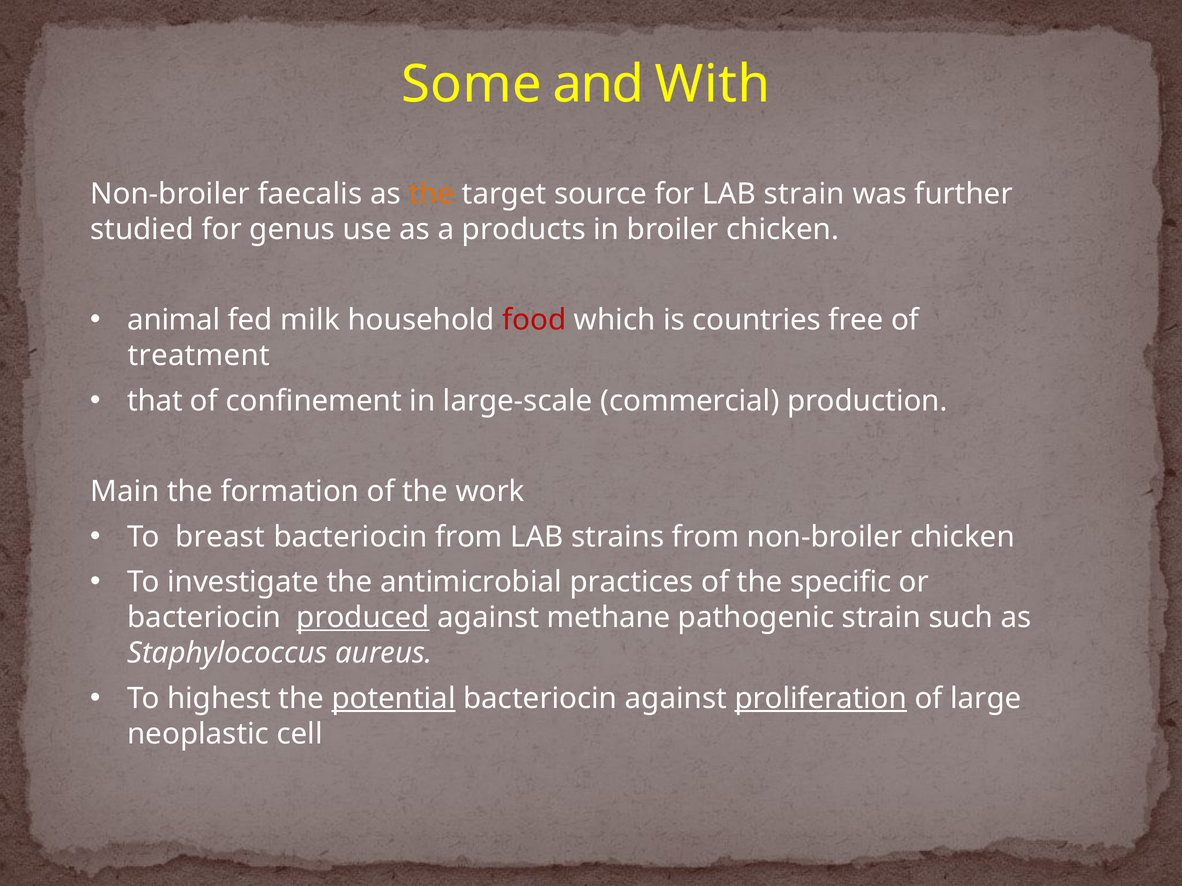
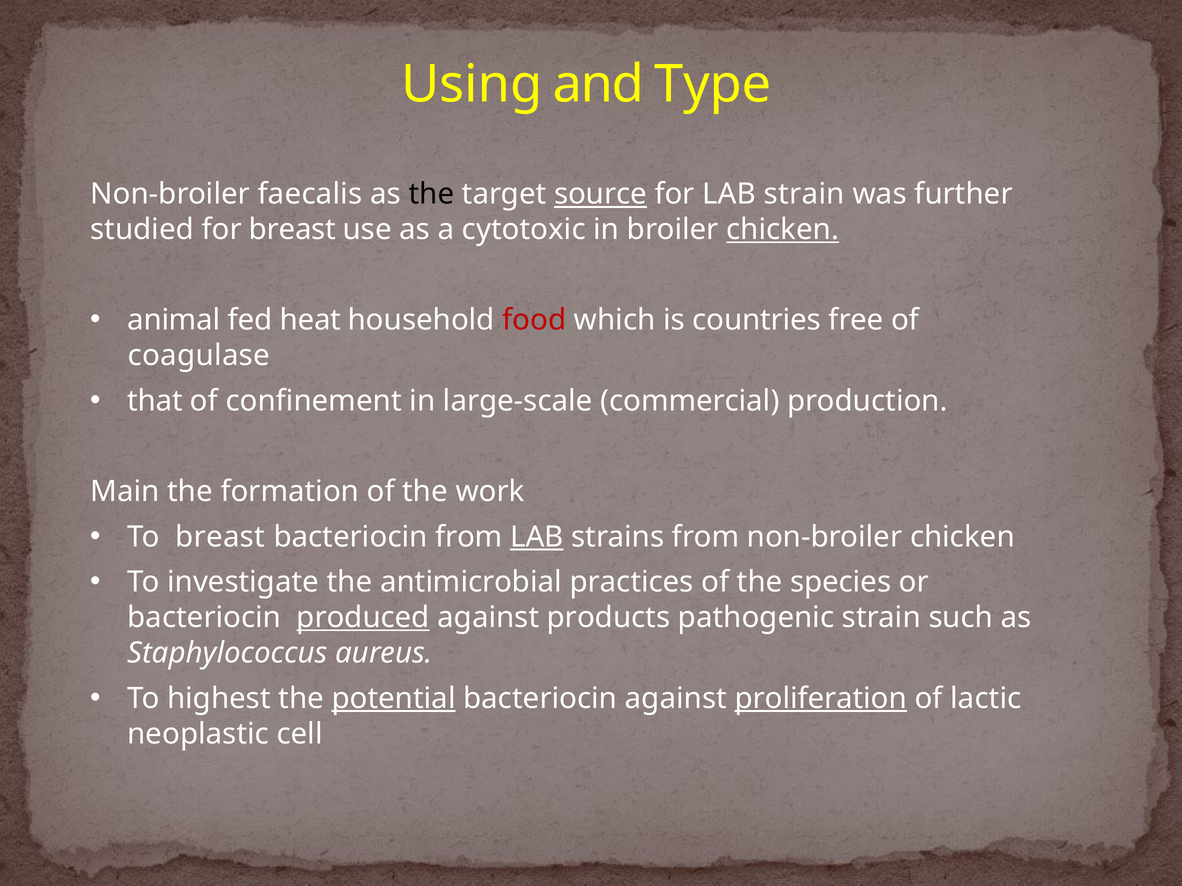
Some: Some -> Using (472, 84)
With: With -> Type (713, 84)
the colour: orange -> black (431, 194)
source underline: none -> present (601, 194)
for genus: genus -> breast (292, 230)
products: products -> cytotoxic (524, 230)
chicken underline: none -> present (783, 230)
milk: milk -> heat (310, 320)
treatment: treatment -> coagulase (199, 356)
LAB underline: none -> present (537, 537)
specific: specific -> species (841, 583)
methane: methane -> products (609, 618)
large: large -> lactic (986, 699)
